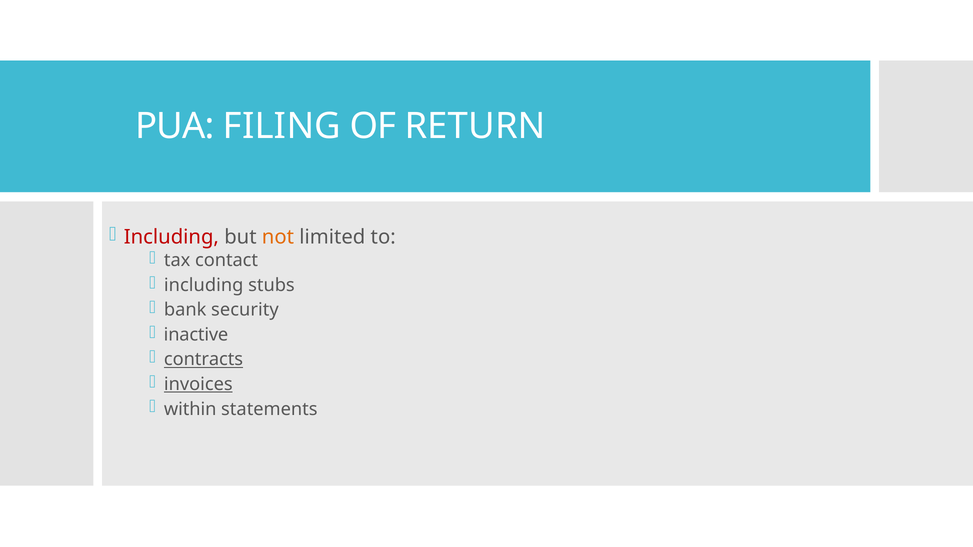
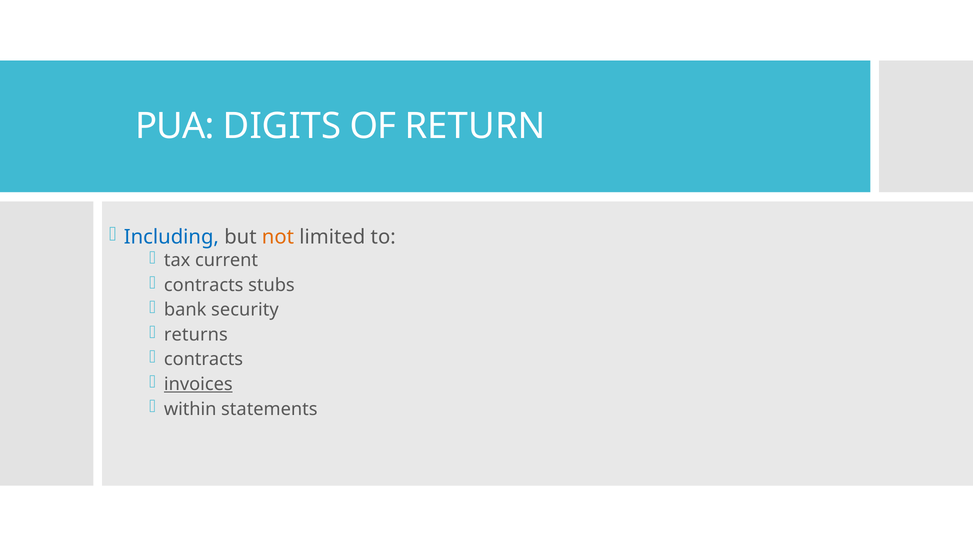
FILING: FILING -> DIGITS (282, 126)
Including colour: red -> blue (171, 237)
contact: contact -> current (227, 261)
including: including -> contracts (204, 285)
inactive: inactive -> returns (196, 335)
contracts underline: present -> none (203, 360)
